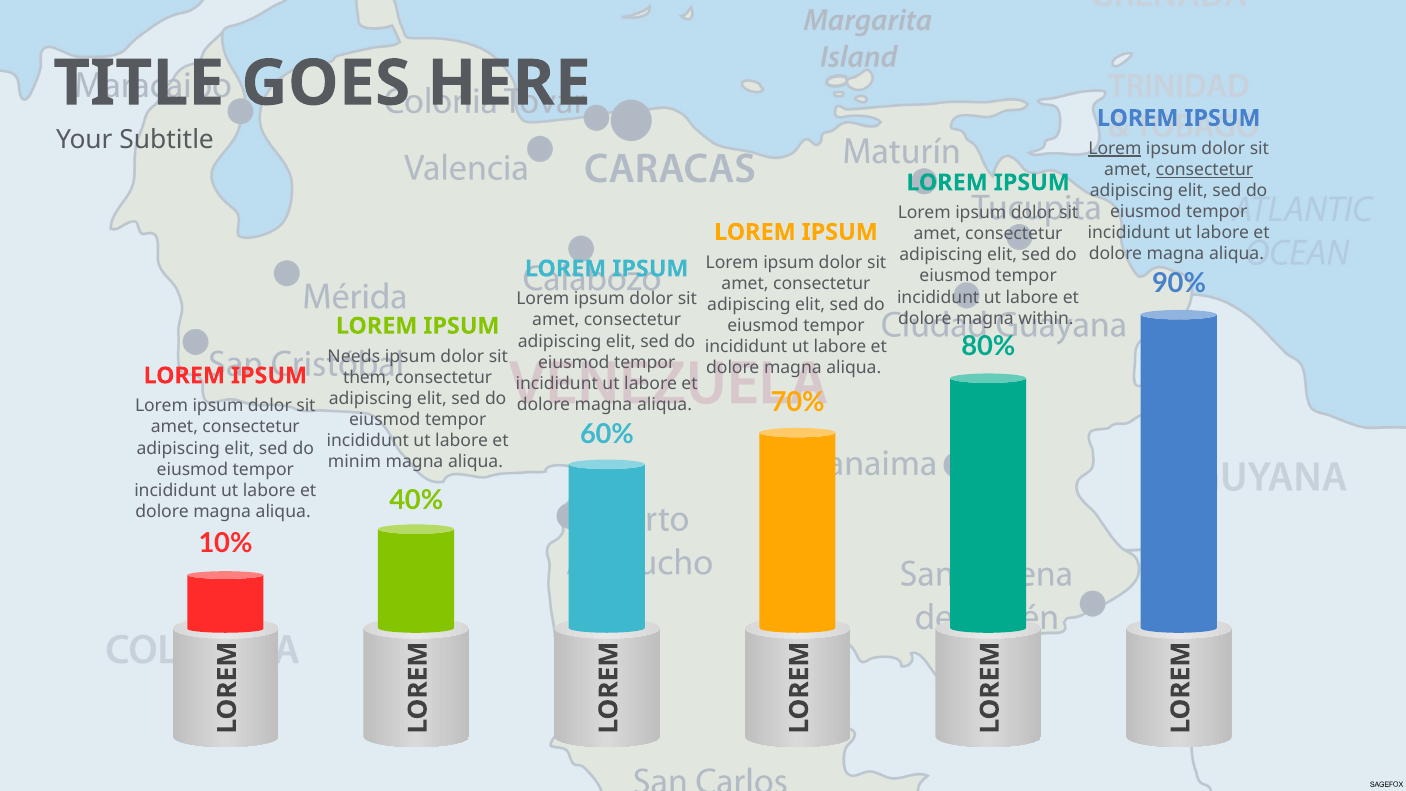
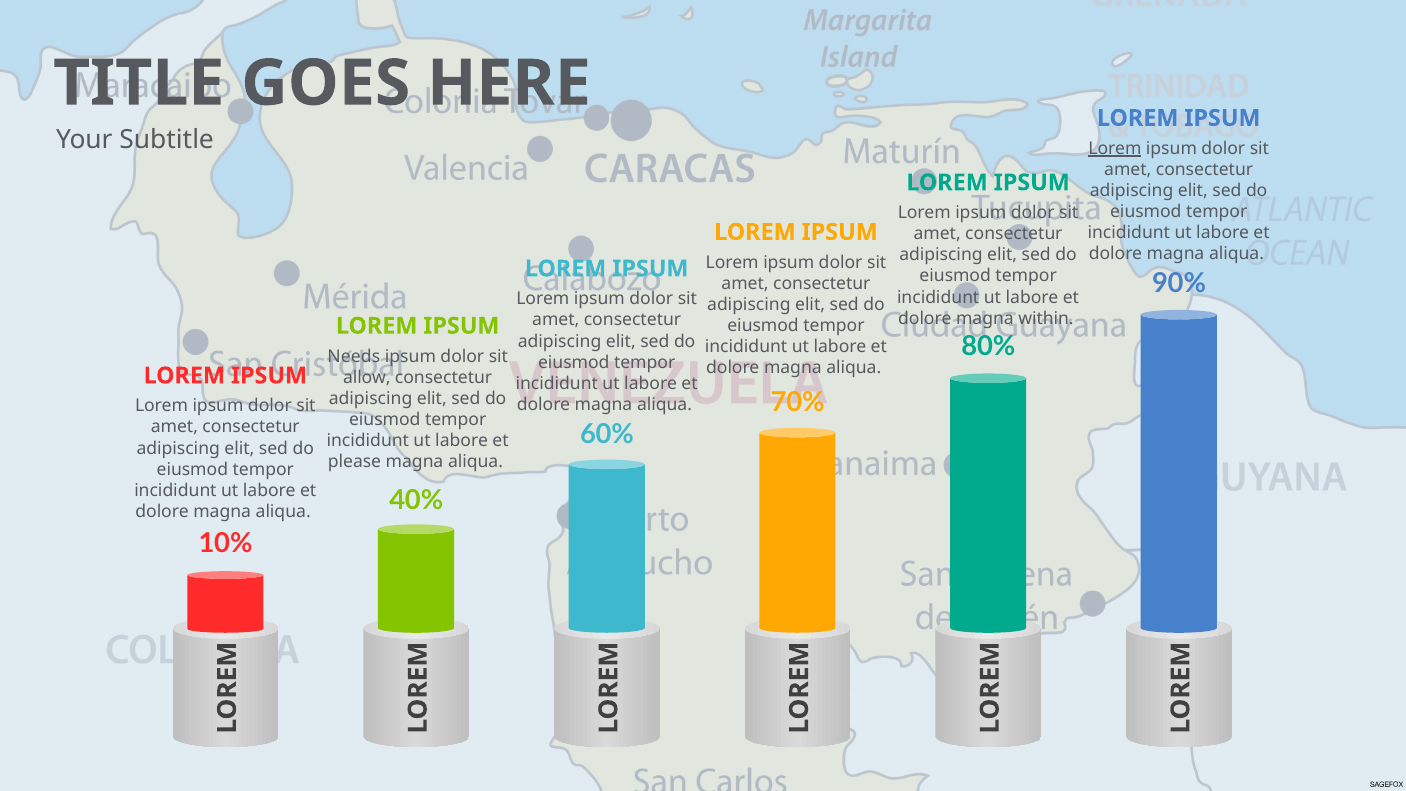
consectetur underline: present -> none (1204, 170)
them: them -> allow (367, 377)
minim: minim -> please (354, 462)
